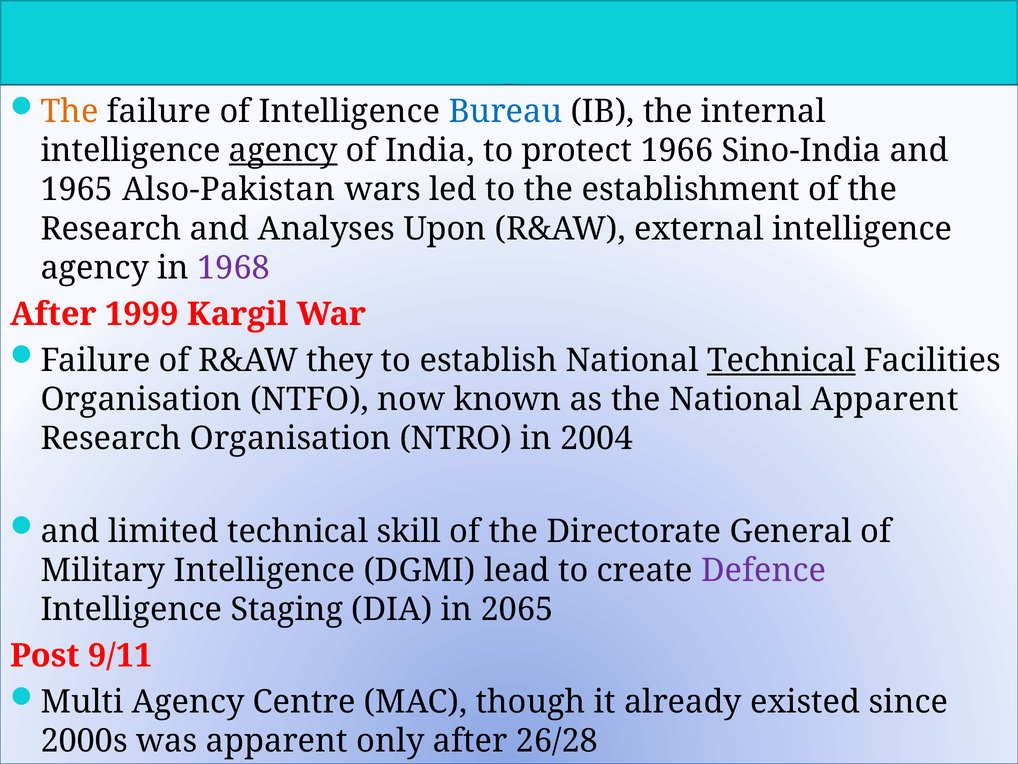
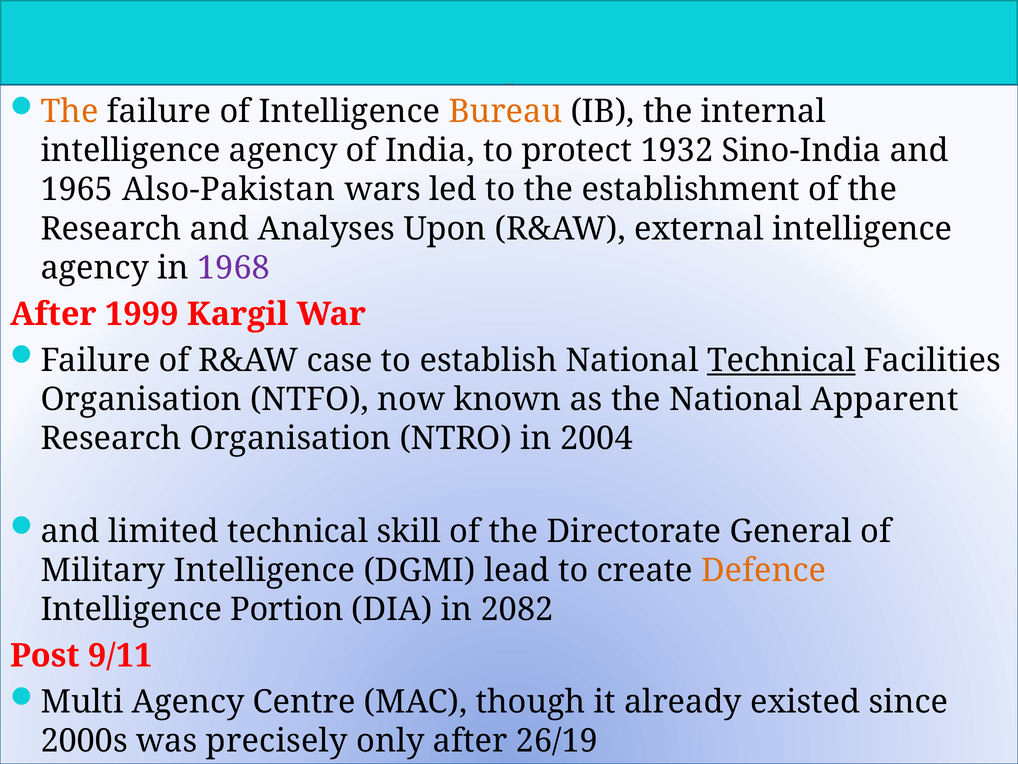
Bureau colour: blue -> orange (505, 112)
agency underline: present -> none (283, 151)
1966: 1966 -> 1932 (677, 151)
they: they -> case (340, 360)
Defence colour: purple -> orange (764, 570)
Staging: Staging -> Portion (287, 609)
2065: 2065 -> 2082 (517, 609)
was apparent: apparent -> precisely (277, 741)
26/28: 26/28 -> 26/19 (557, 741)
